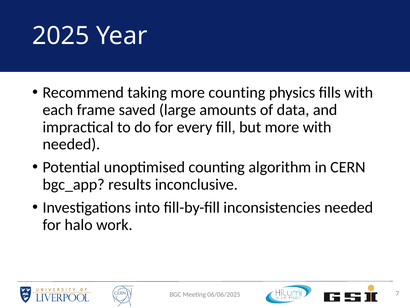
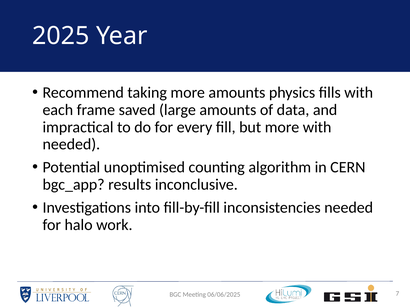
more counting: counting -> amounts (237, 92)
